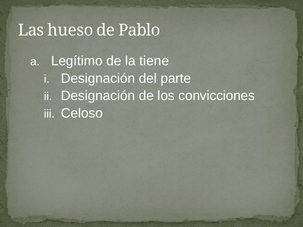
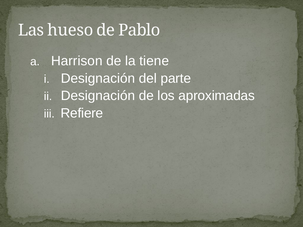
Legítimo: Legítimo -> Harrison (77, 61)
convicciones: convicciones -> aproximadas (217, 96)
Celoso: Celoso -> Refiere (82, 113)
